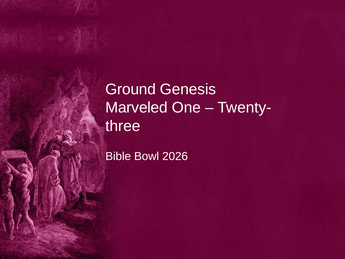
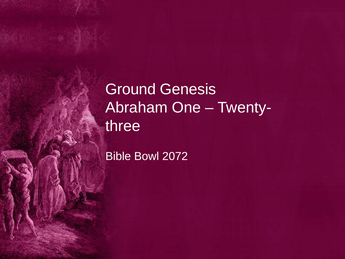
Marveled: Marveled -> Abraham (136, 108)
2026: 2026 -> 2072 (175, 156)
